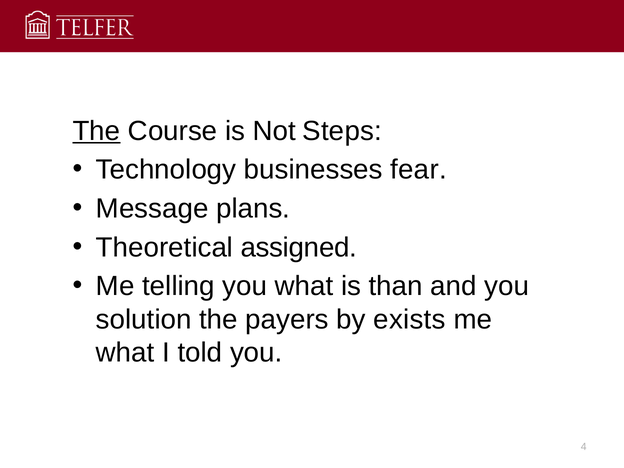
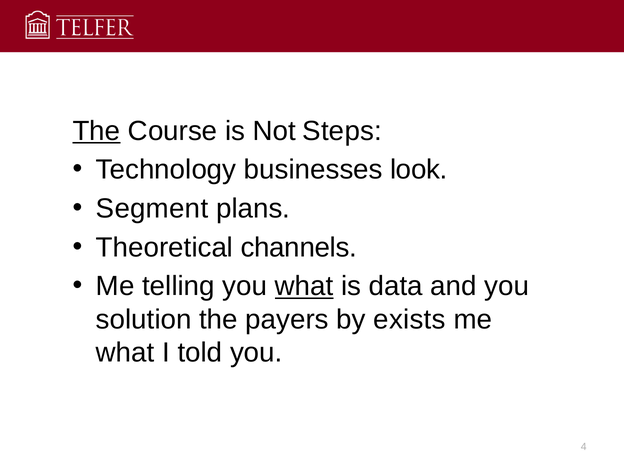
fear: fear -> look (419, 170)
Message: Message -> Segment (152, 209)
assigned: assigned -> channels (299, 247)
what underline: none -> present (304, 286)
than: than -> data (396, 286)
